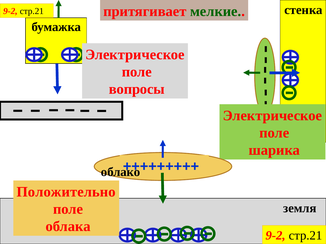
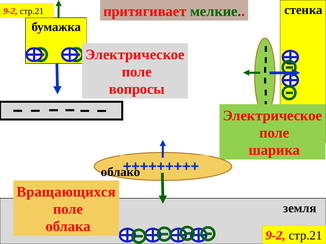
Положительно: Положительно -> Вращающихся (66, 192)
